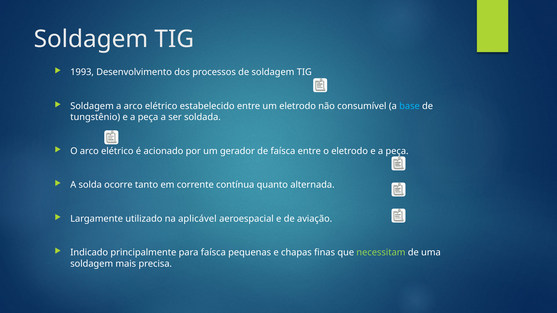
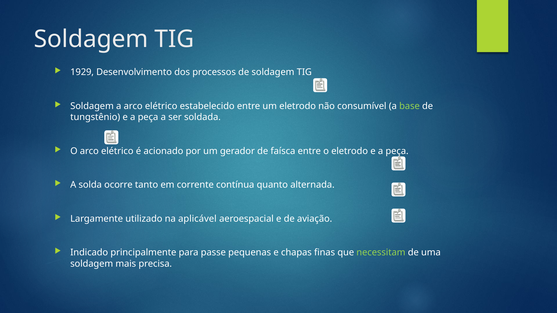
1993: 1993 -> 1929 (82, 72)
base colour: light blue -> light green (409, 106)
para faísca: faísca -> passe (213, 253)
